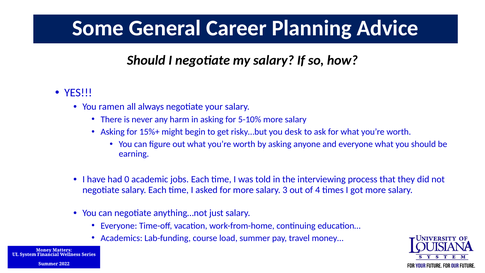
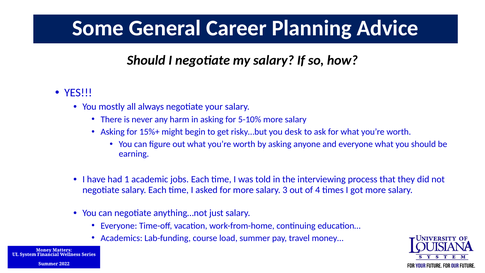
ramen: ramen -> mostly (112, 107)
0: 0 -> 1 (127, 179)
